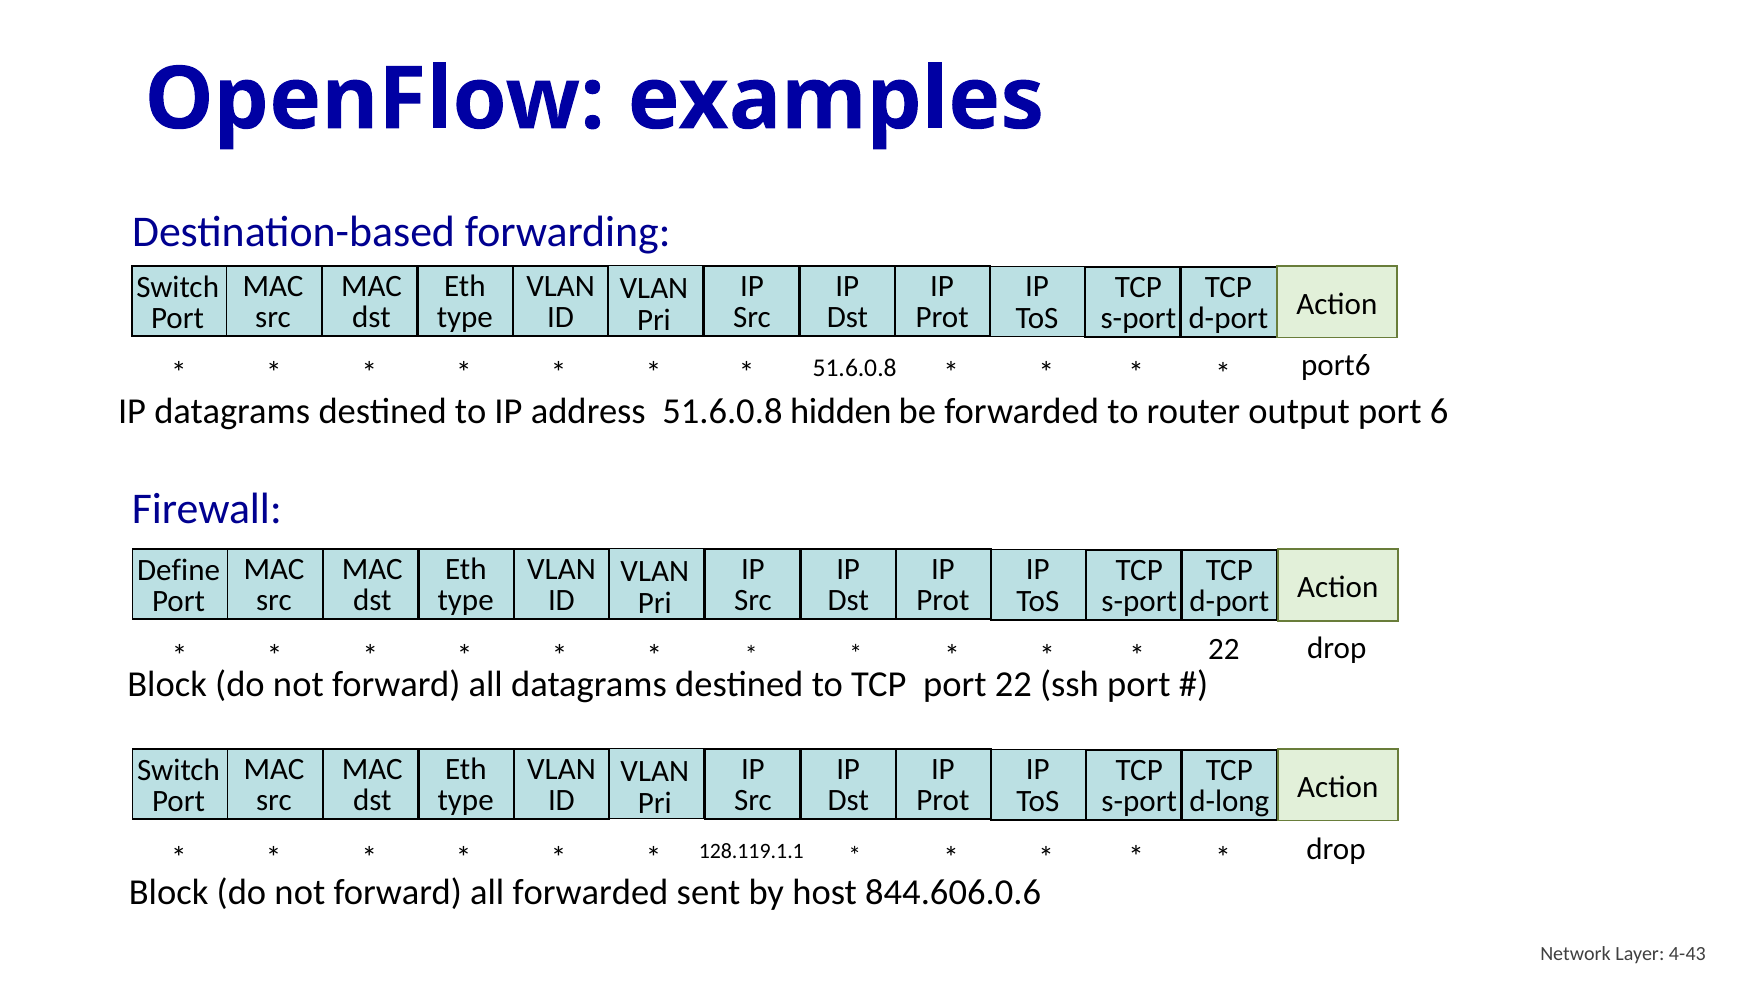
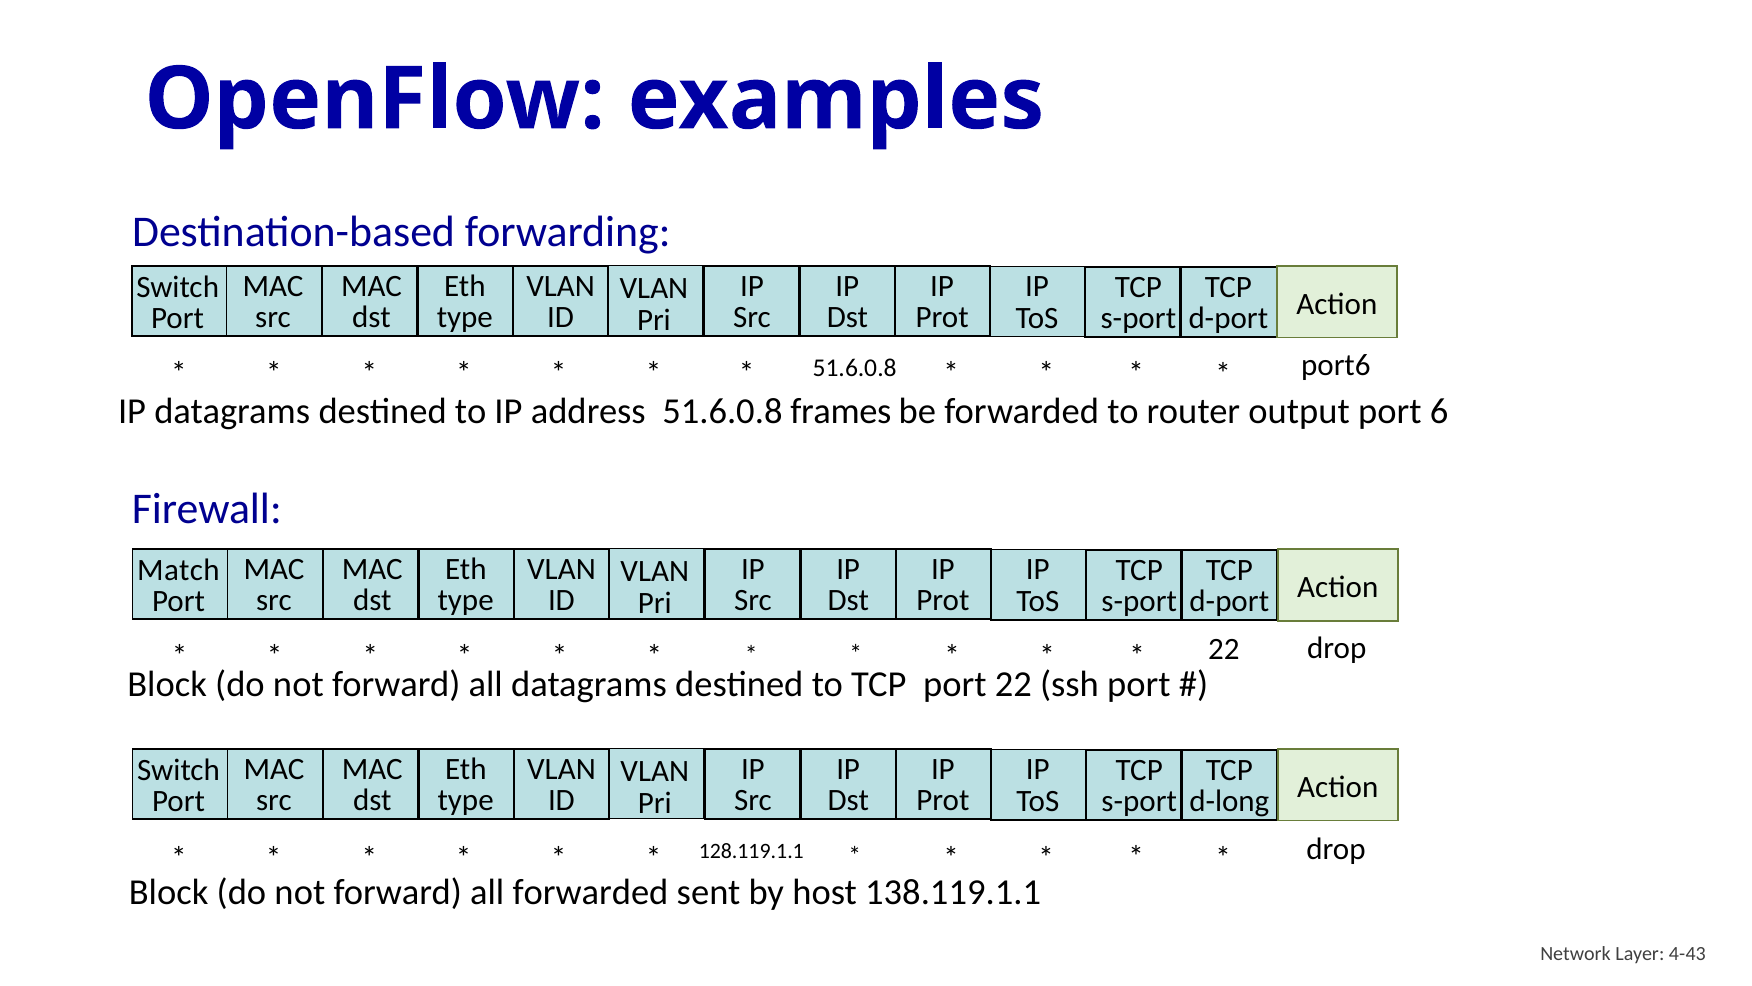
hidden: hidden -> frames (841, 411)
Define: Define -> Match (178, 570)
844.606.0.6: 844.606.0.6 -> 138.119.1.1 (953, 892)
